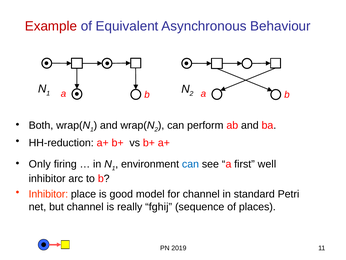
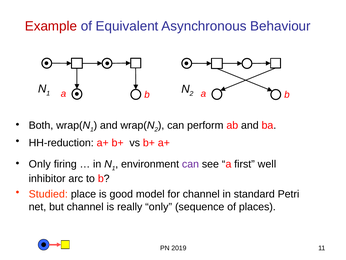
can colour: blue -> purple (190, 164)
Inhibitor: Inhibitor -> Studied (48, 194)
really fghij: fghij -> only (159, 207)
